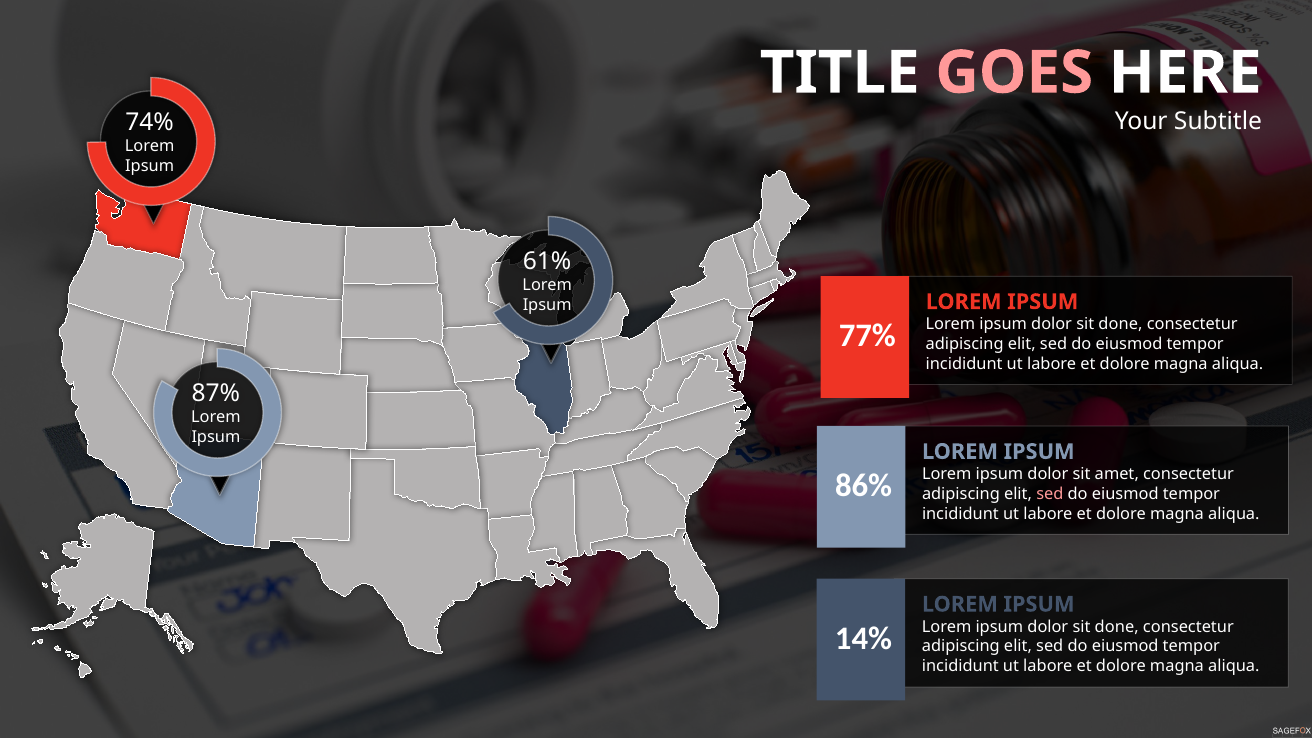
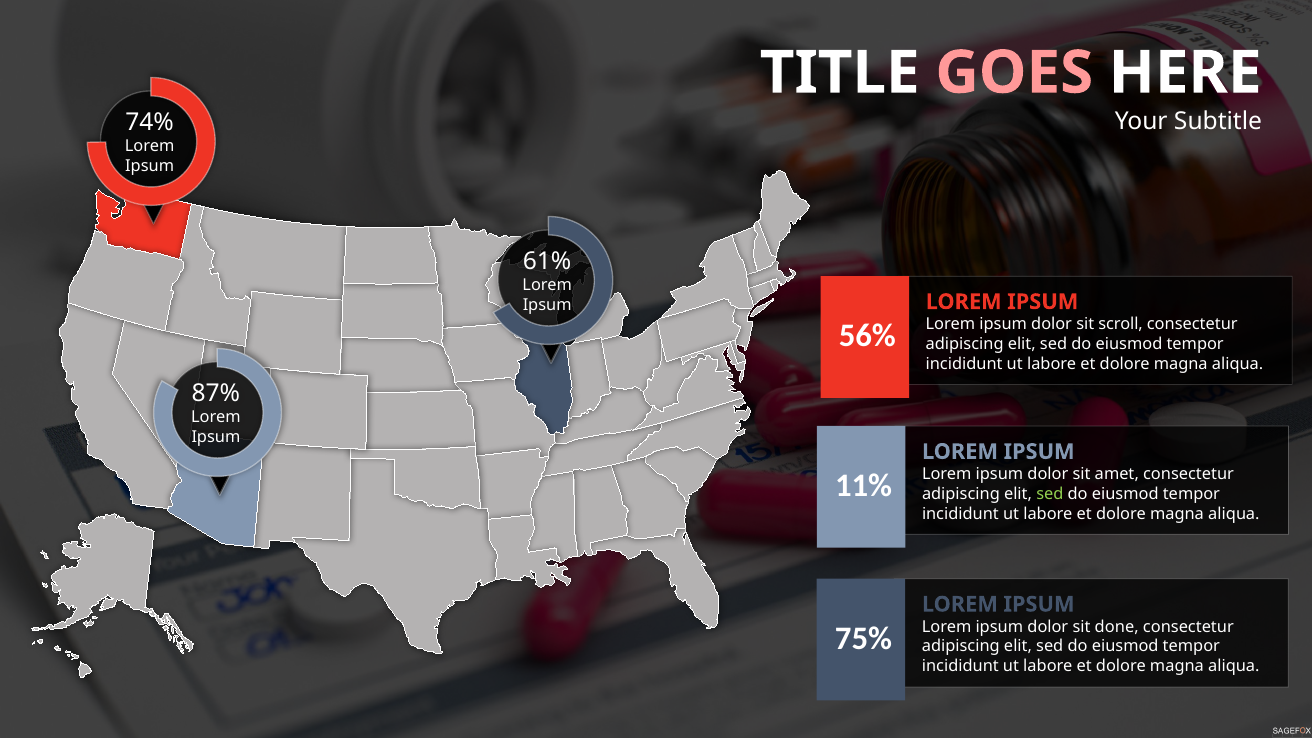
done: done -> scroll (1121, 324)
77%: 77% -> 56% (867, 336)
86%: 86% -> 11% (864, 486)
sed colour: pink -> light green (1050, 494)
14%: 14% -> 75% (864, 638)
